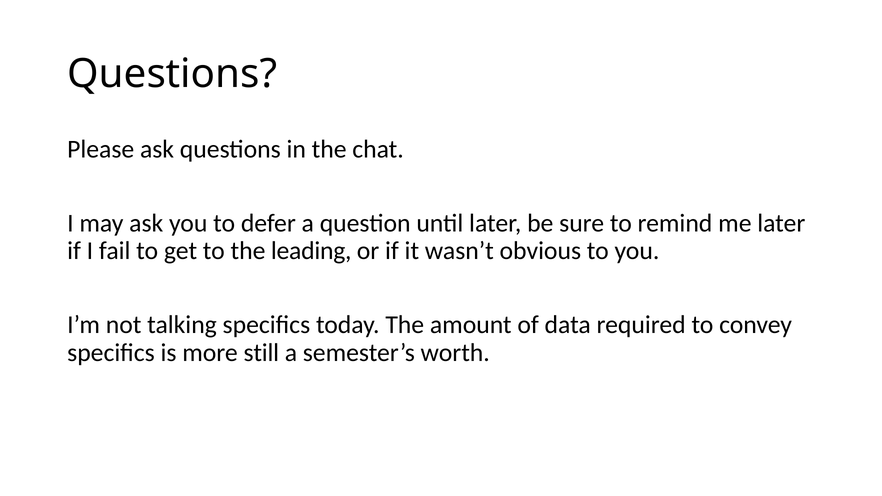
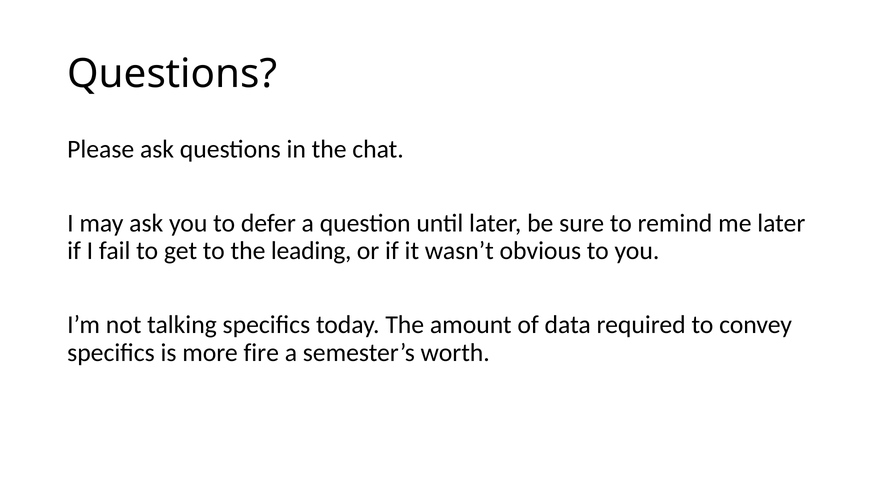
still: still -> fire (261, 353)
